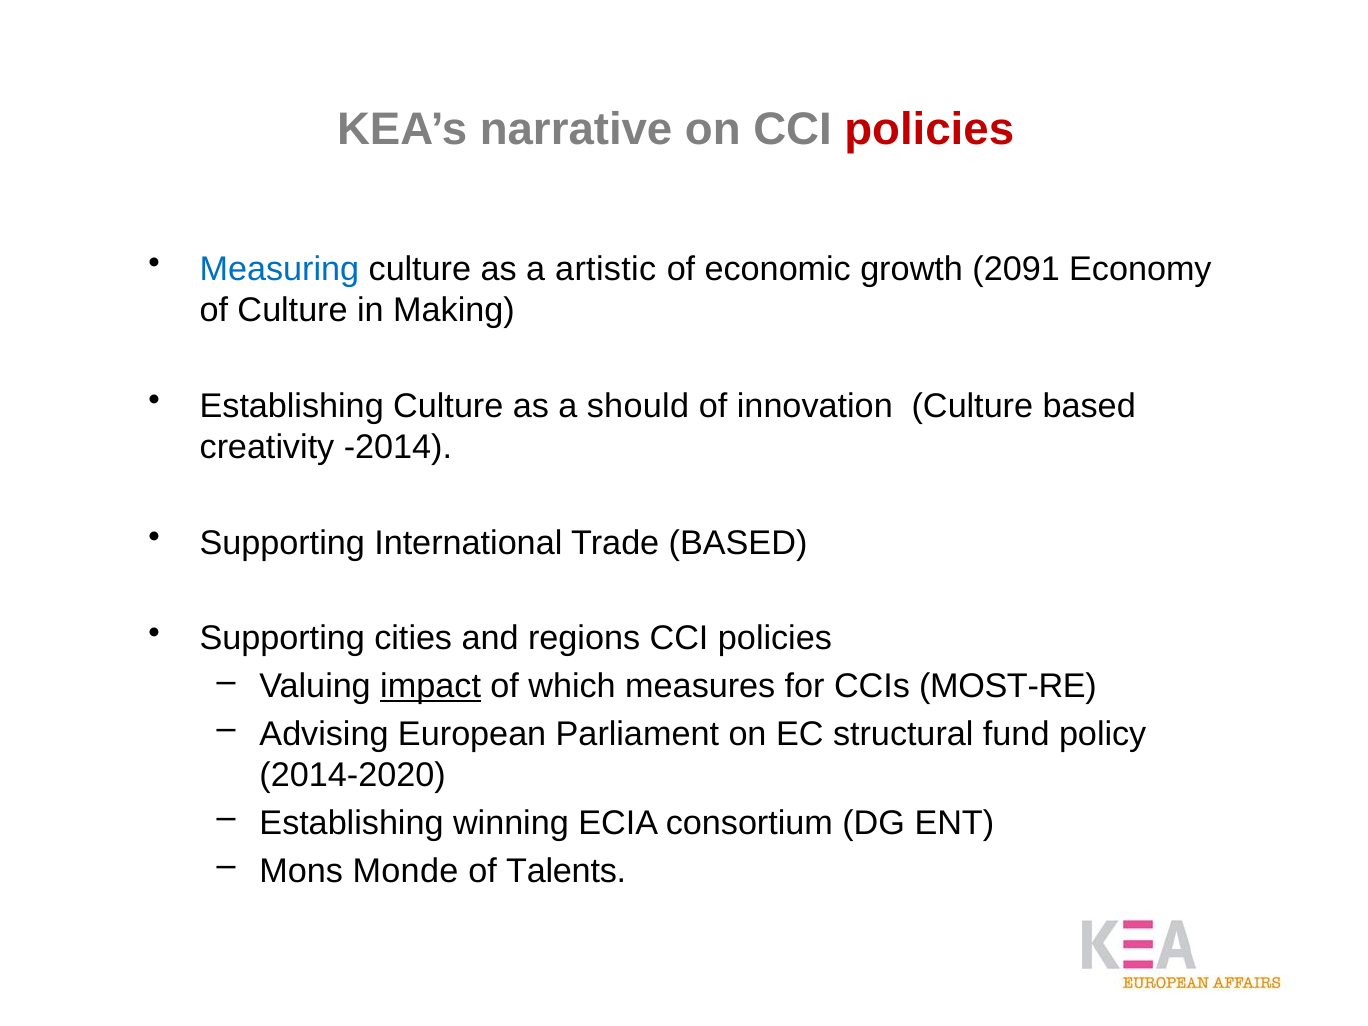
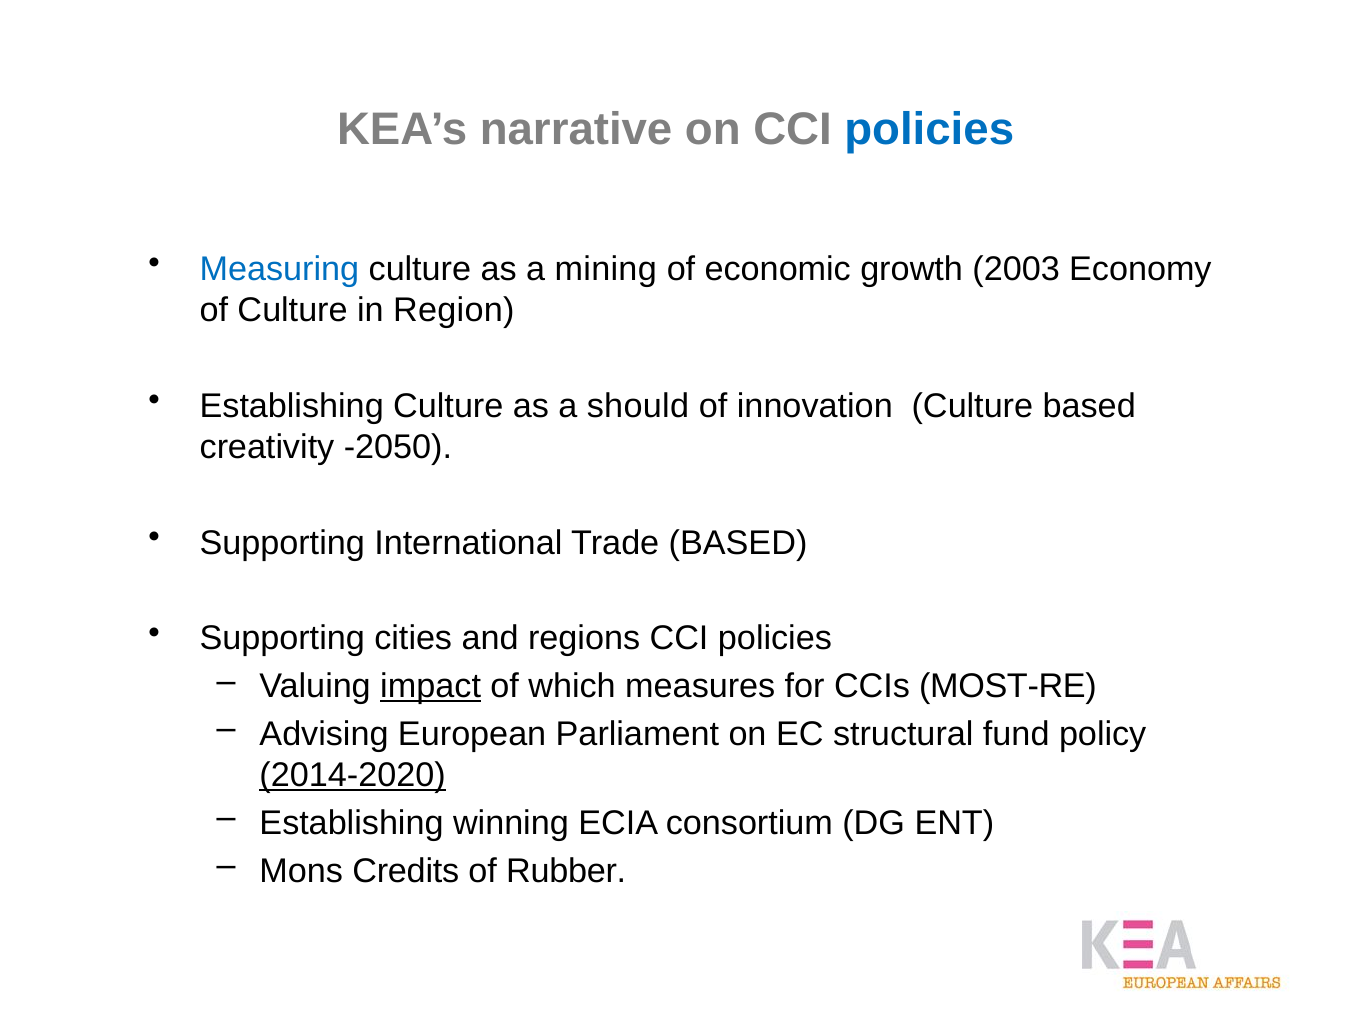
policies colour: red -> blue (929, 130)
artistic: artistic -> mining (606, 269)
2091: 2091 -> 2003 (1016, 269)
Making: Making -> Region (454, 310)
-2014: -2014 -> -2050 (398, 447)
2014-2020 underline: none -> present (353, 775)
Monde: Monde -> Credits (406, 871)
Talents: Talents -> Rubber (566, 871)
